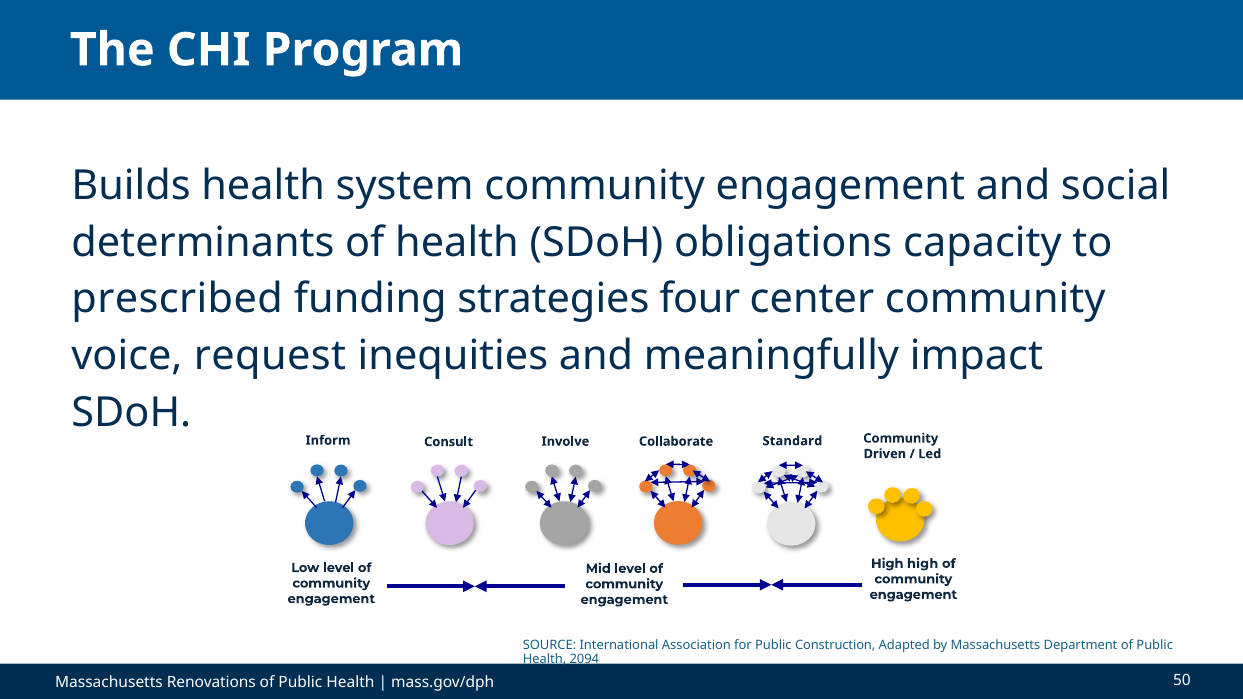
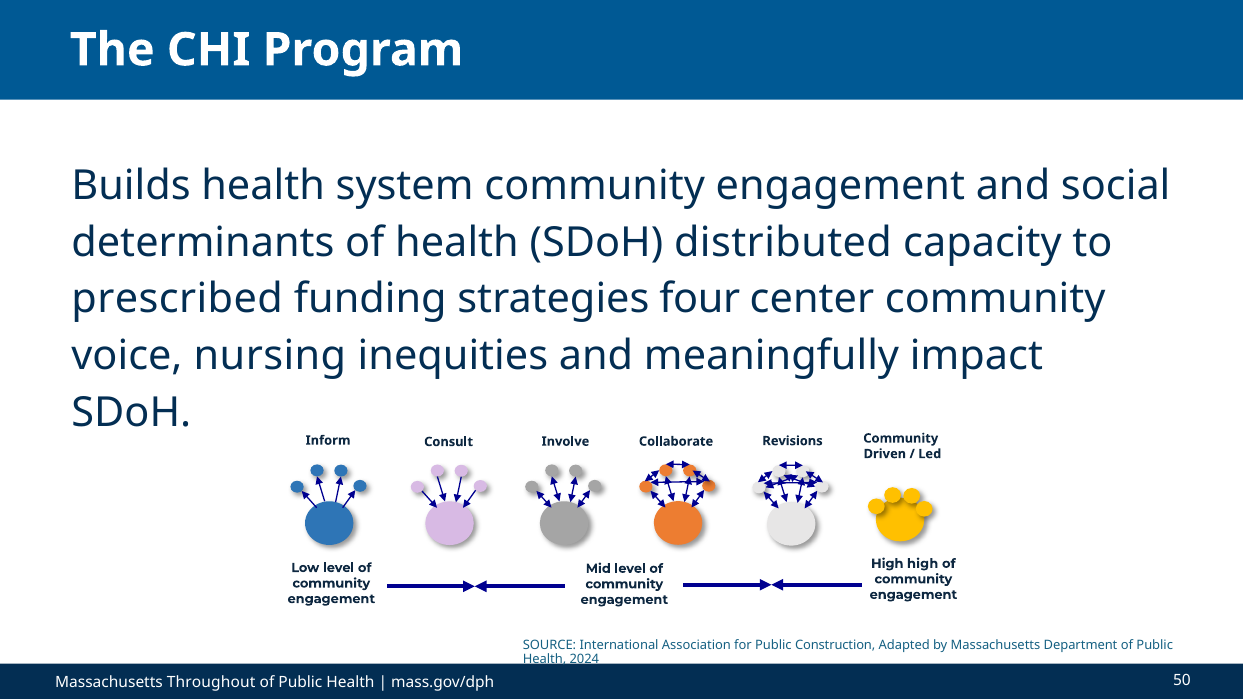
obligations: obligations -> distributed (783, 243)
request: request -> nursing (270, 356)
Standard: Standard -> Revisions (792, 441)
2094: 2094 -> 2024 (584, 659)
Renovations: Renovations -> Throughout (211, 682)
